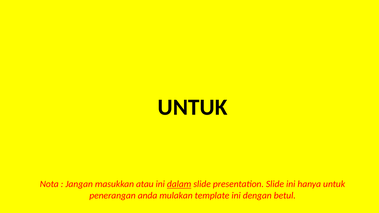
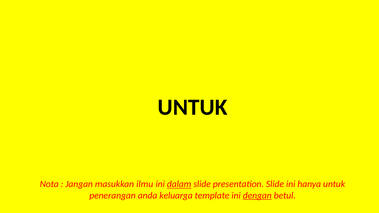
atau: atau -> ilmu (145, 184)
mulakan: mulakan -> keluarga (176, 196)
dengan underline: none -> present (257, 196)
